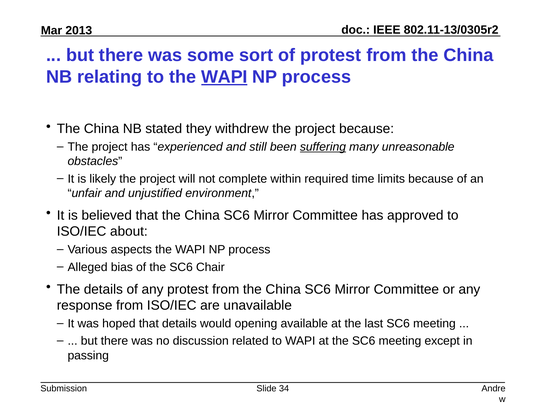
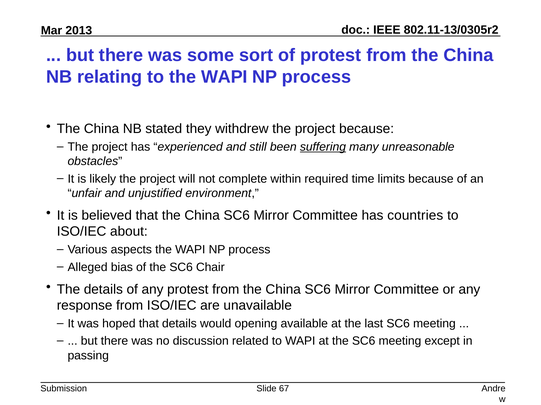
WAPI underline: present -> none (224, 77)
approved: approved -> countries (415, 216)
34: 34 -> 67 (284, 389)
